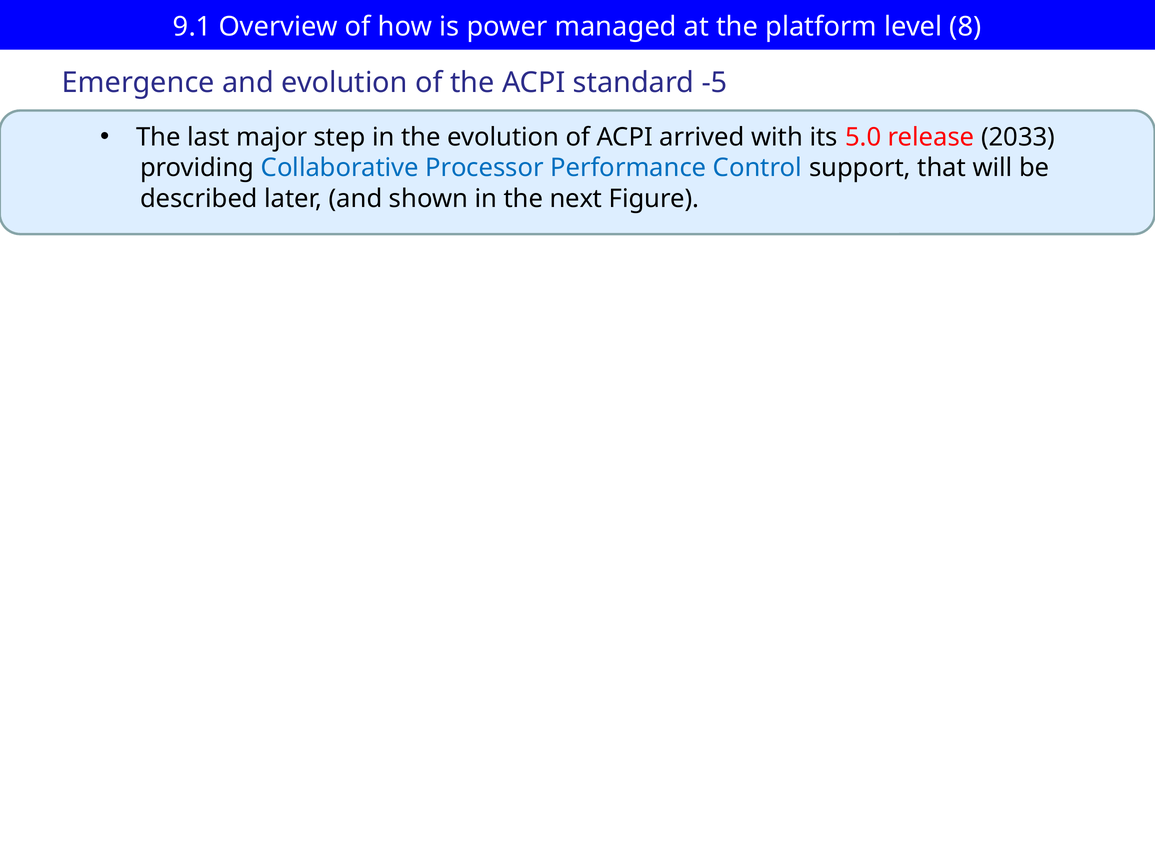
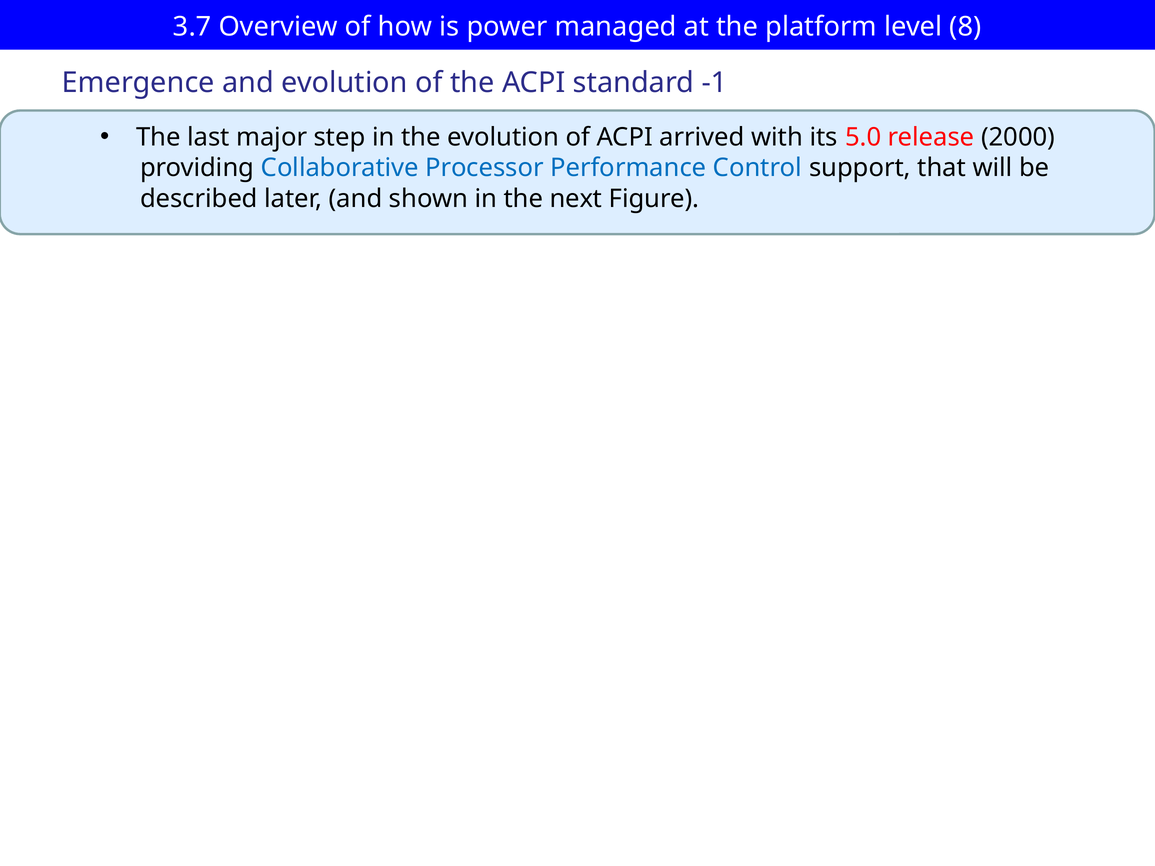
9.1: 9.1 -> 3.7 (192, 27)
-5: -5 -> -1 (715, 83)
2033: 2033 -> 2000 (1018, 137)
